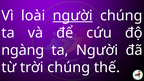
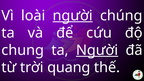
ngàng: ngàng -> chung (23, 50)
Người underline: none -> present (97, 50)
trời chúng: chúng -> quang (69, 67)
